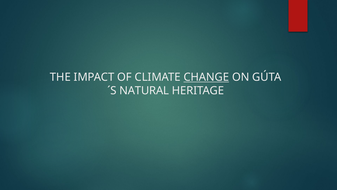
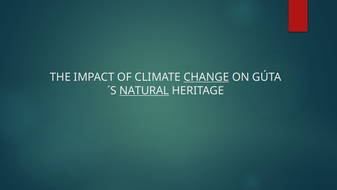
NATURAL underline: none -> present (144, 90)
